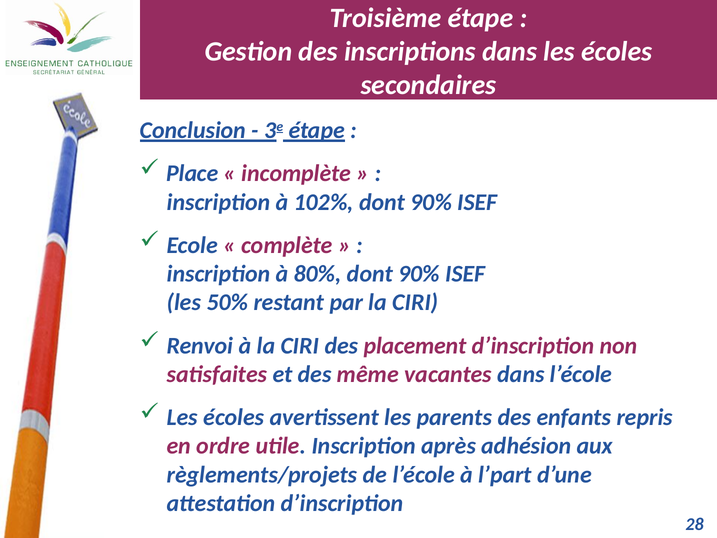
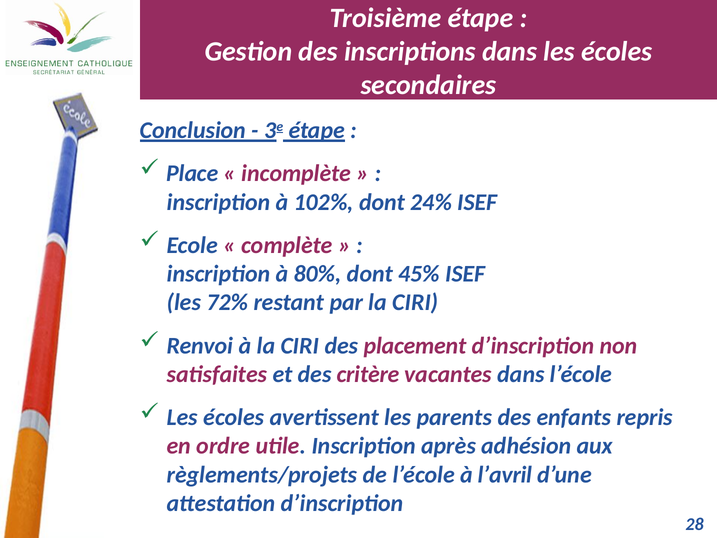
102% dont 90%: 90% -> 24% (431, 202)
80% dont 90%: 90% -> 45% (419, 274)
50%: 50% -> 72% (227, 302)
même: même -> critère (368, 374)
l’part: l’part -> l’avril (505, 475)
